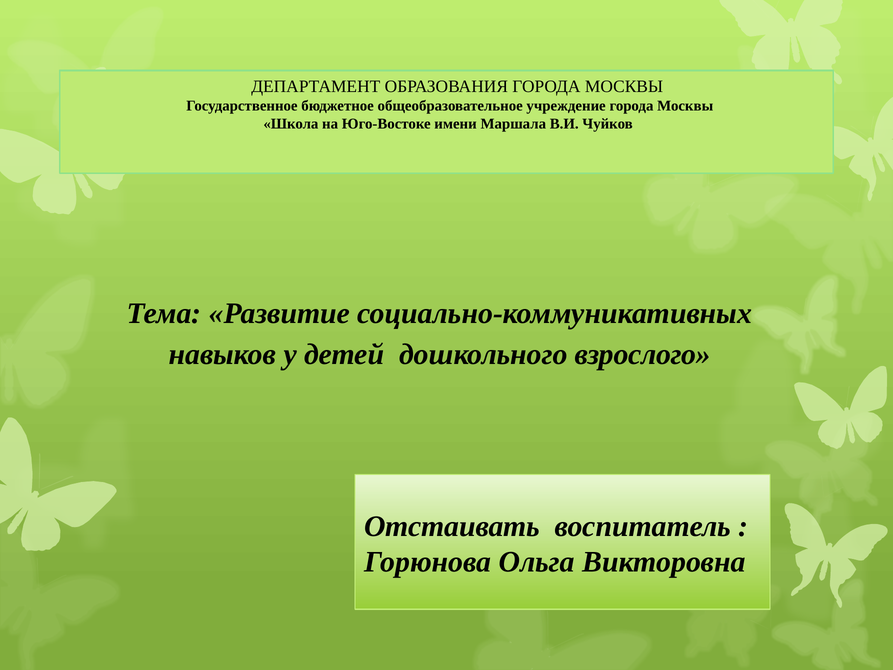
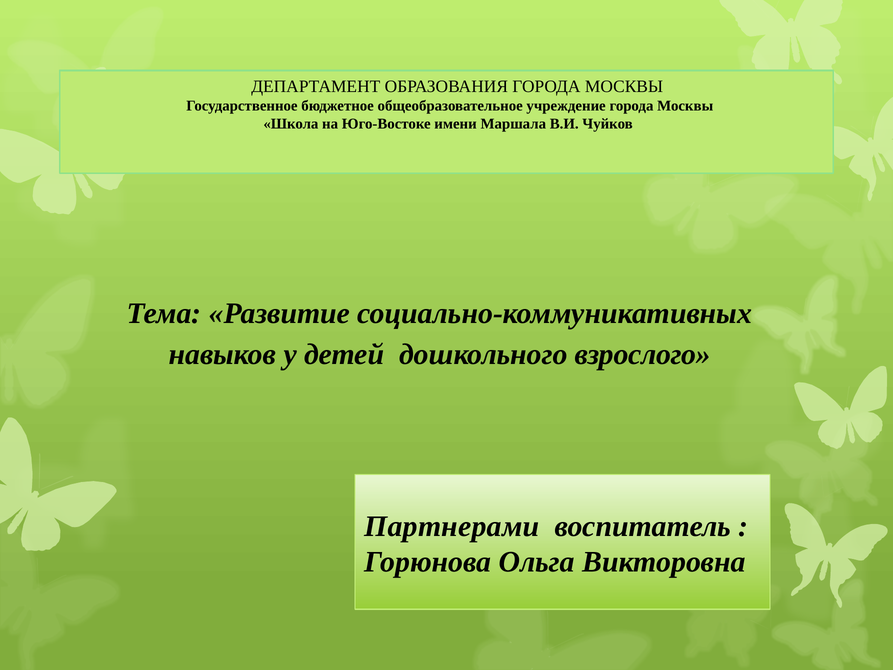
Отстаивать: Отстаивать -> Партнерами (452, 526)
